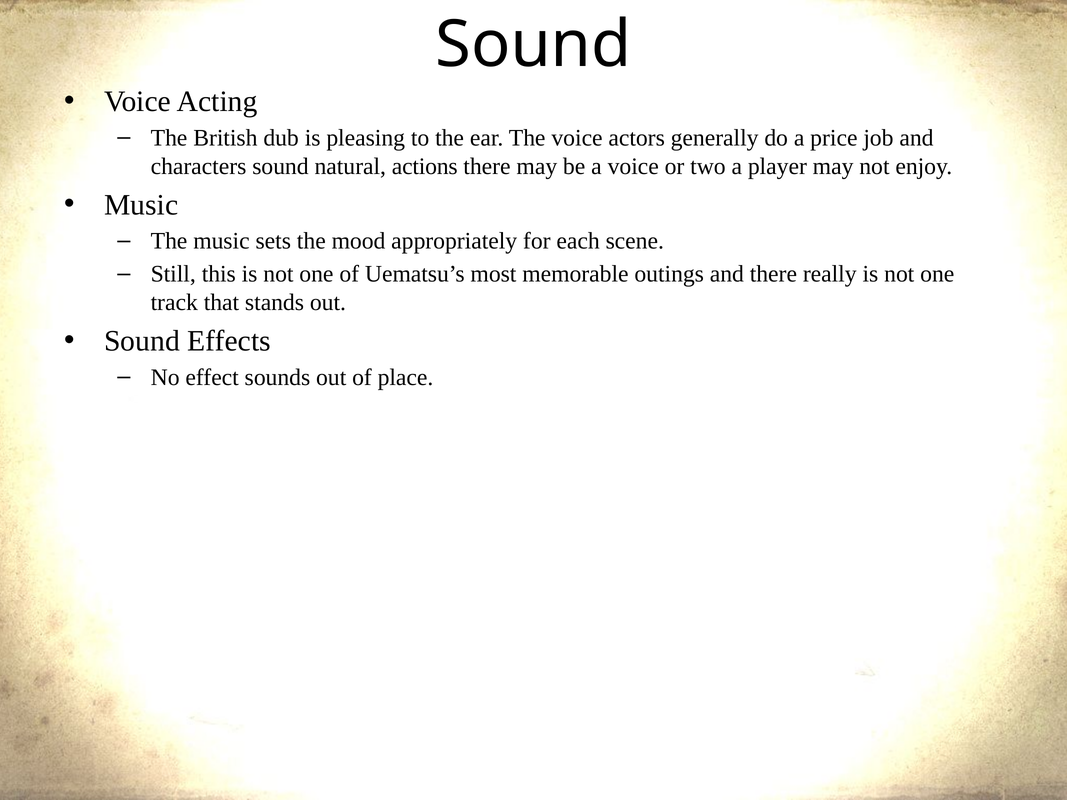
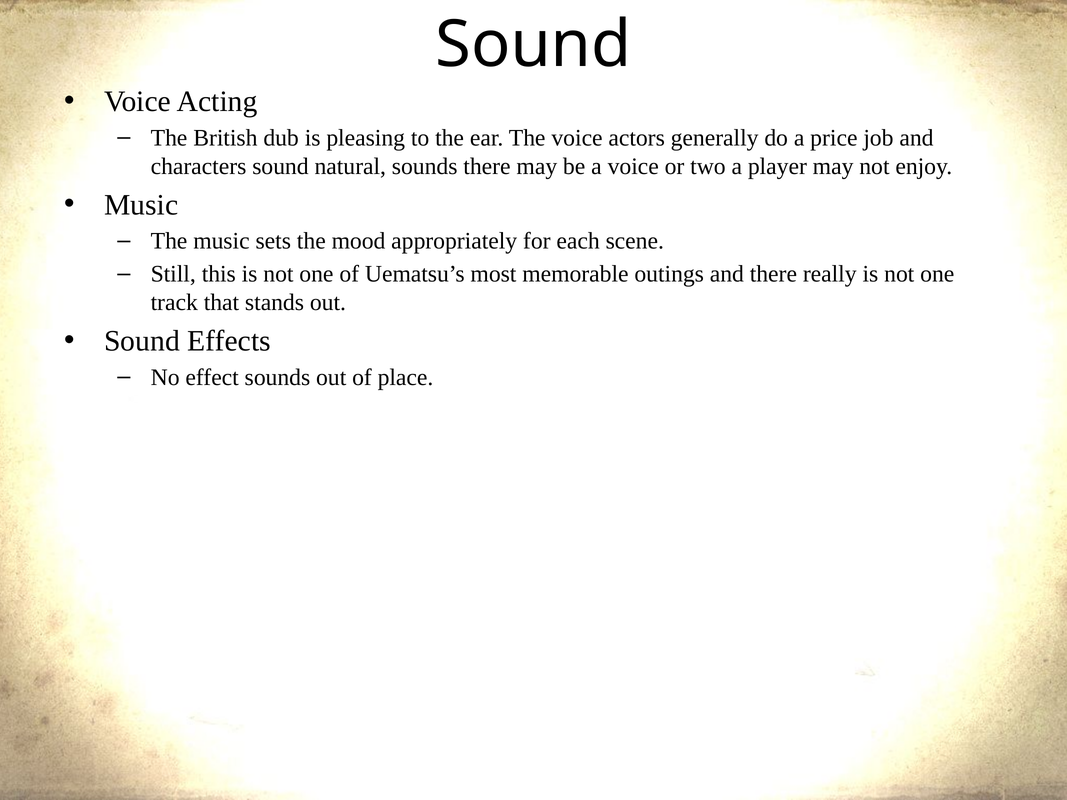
natural actions: actions -> sounds (425, 166)
